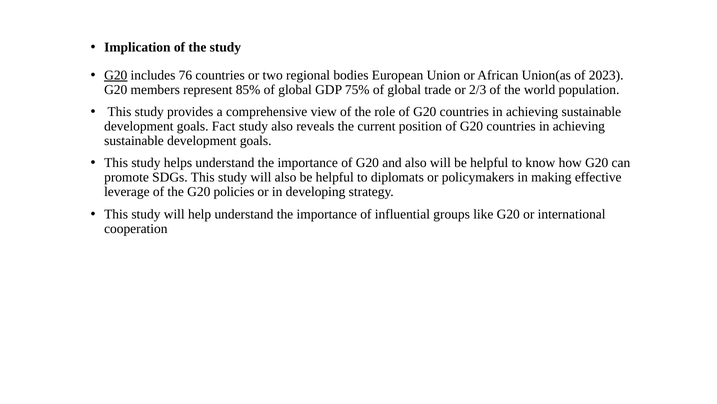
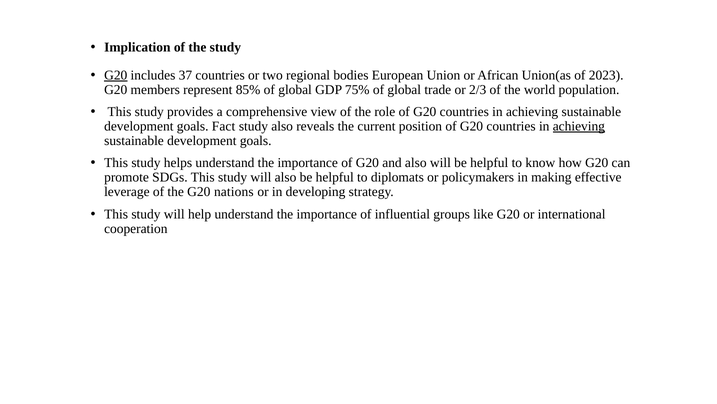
76: 76 -> 37 (185, 75)
achieving underline: none -> present (579, 126)
policies: policies -> nations (234, 192)
